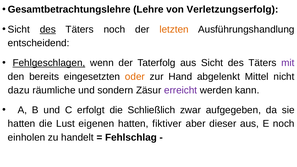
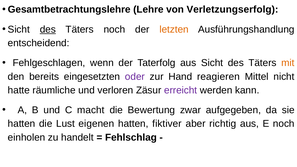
Fehlgeschlagen underline: present -> none (49, 63)
mit colour: purple -> orange (288, 63)
oder colour: orange -> purple (135, 77)
abgelenkt: abgelenkt -> reagieren (218, 77)
dazu: dazu -> hatte (19, 90)
sondern: sondern -> verloren (115, 90)
erfolgt: erfolgt -> macht (91, 110)
Schließlich: Schließlich -> Bewertung (151, 110)
dieser: dieser -> richtig (223, 124)
